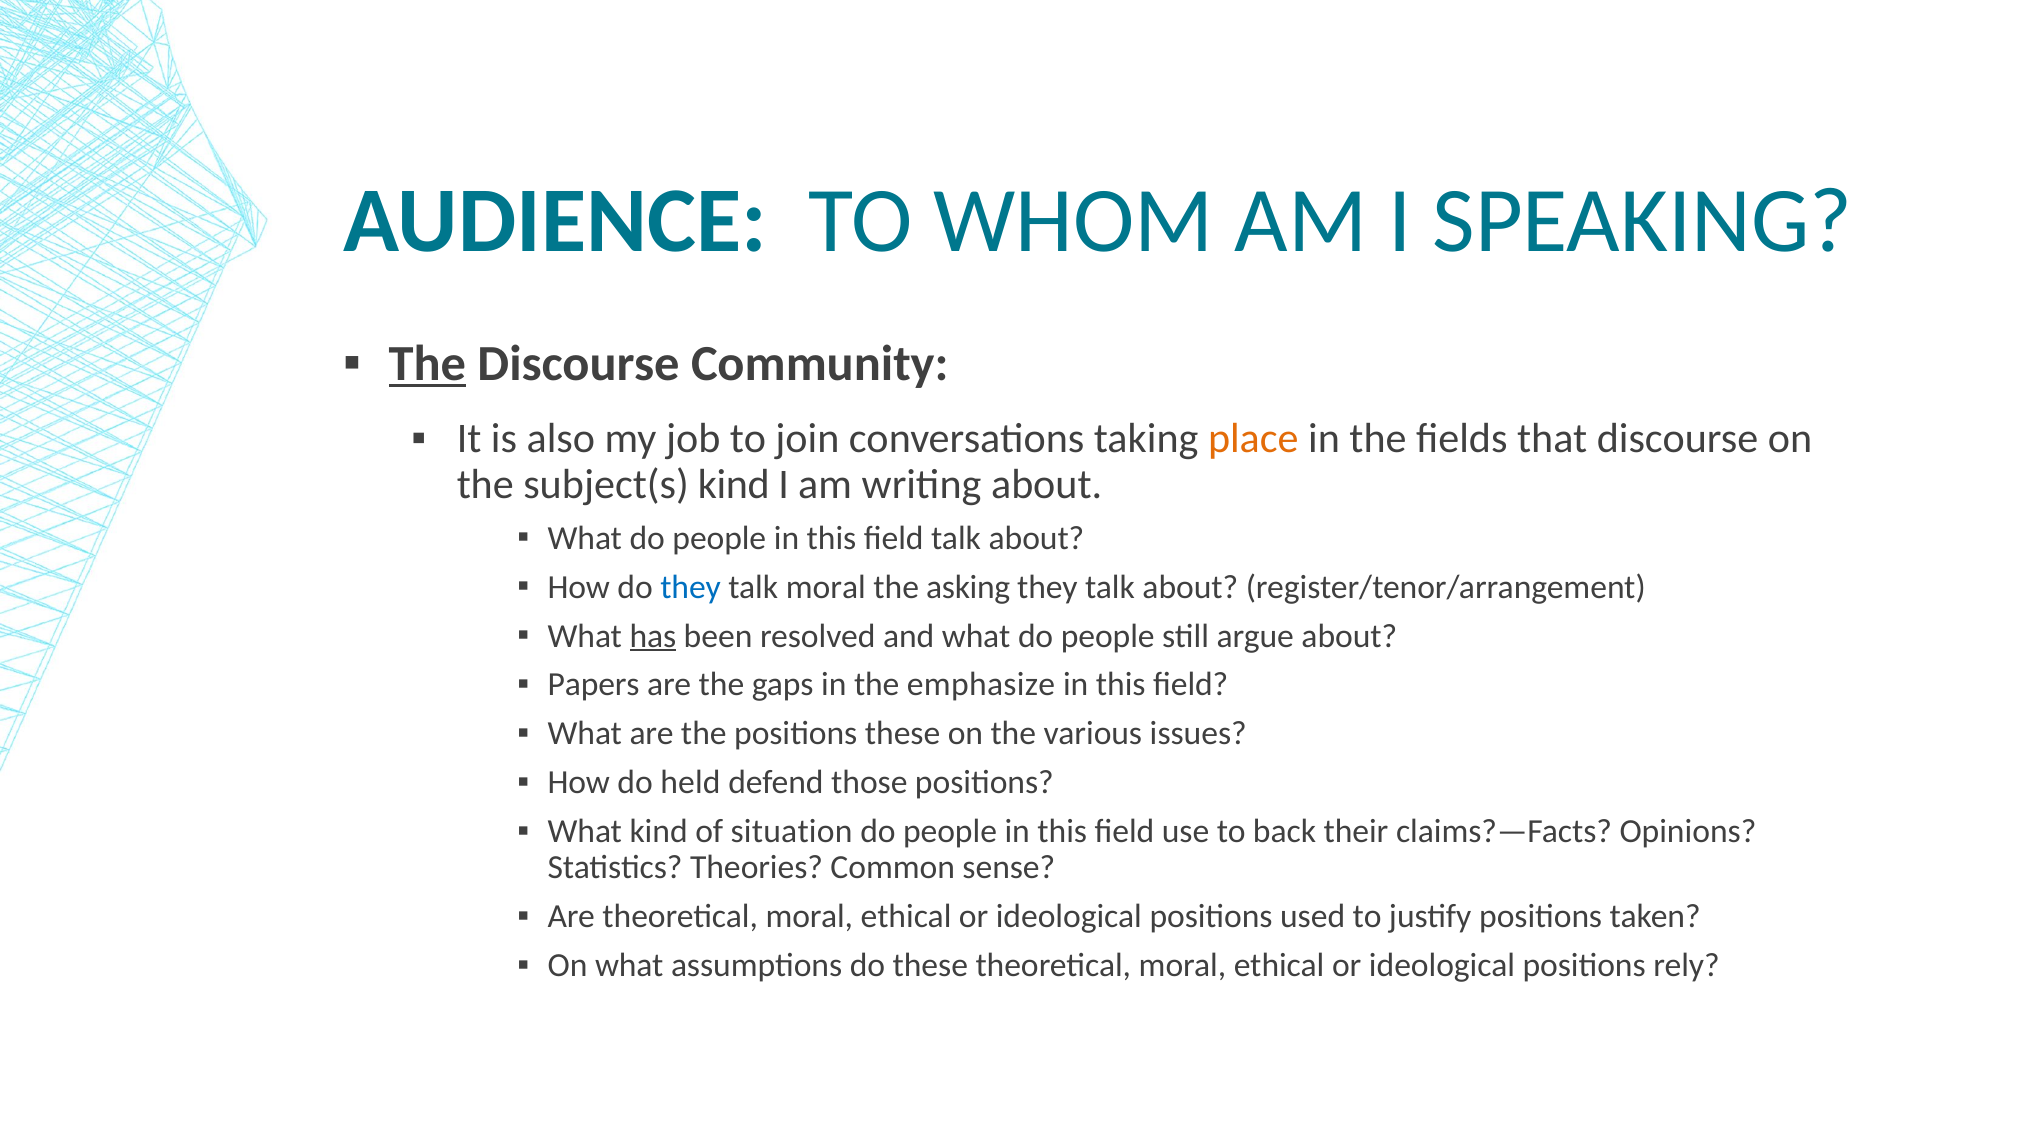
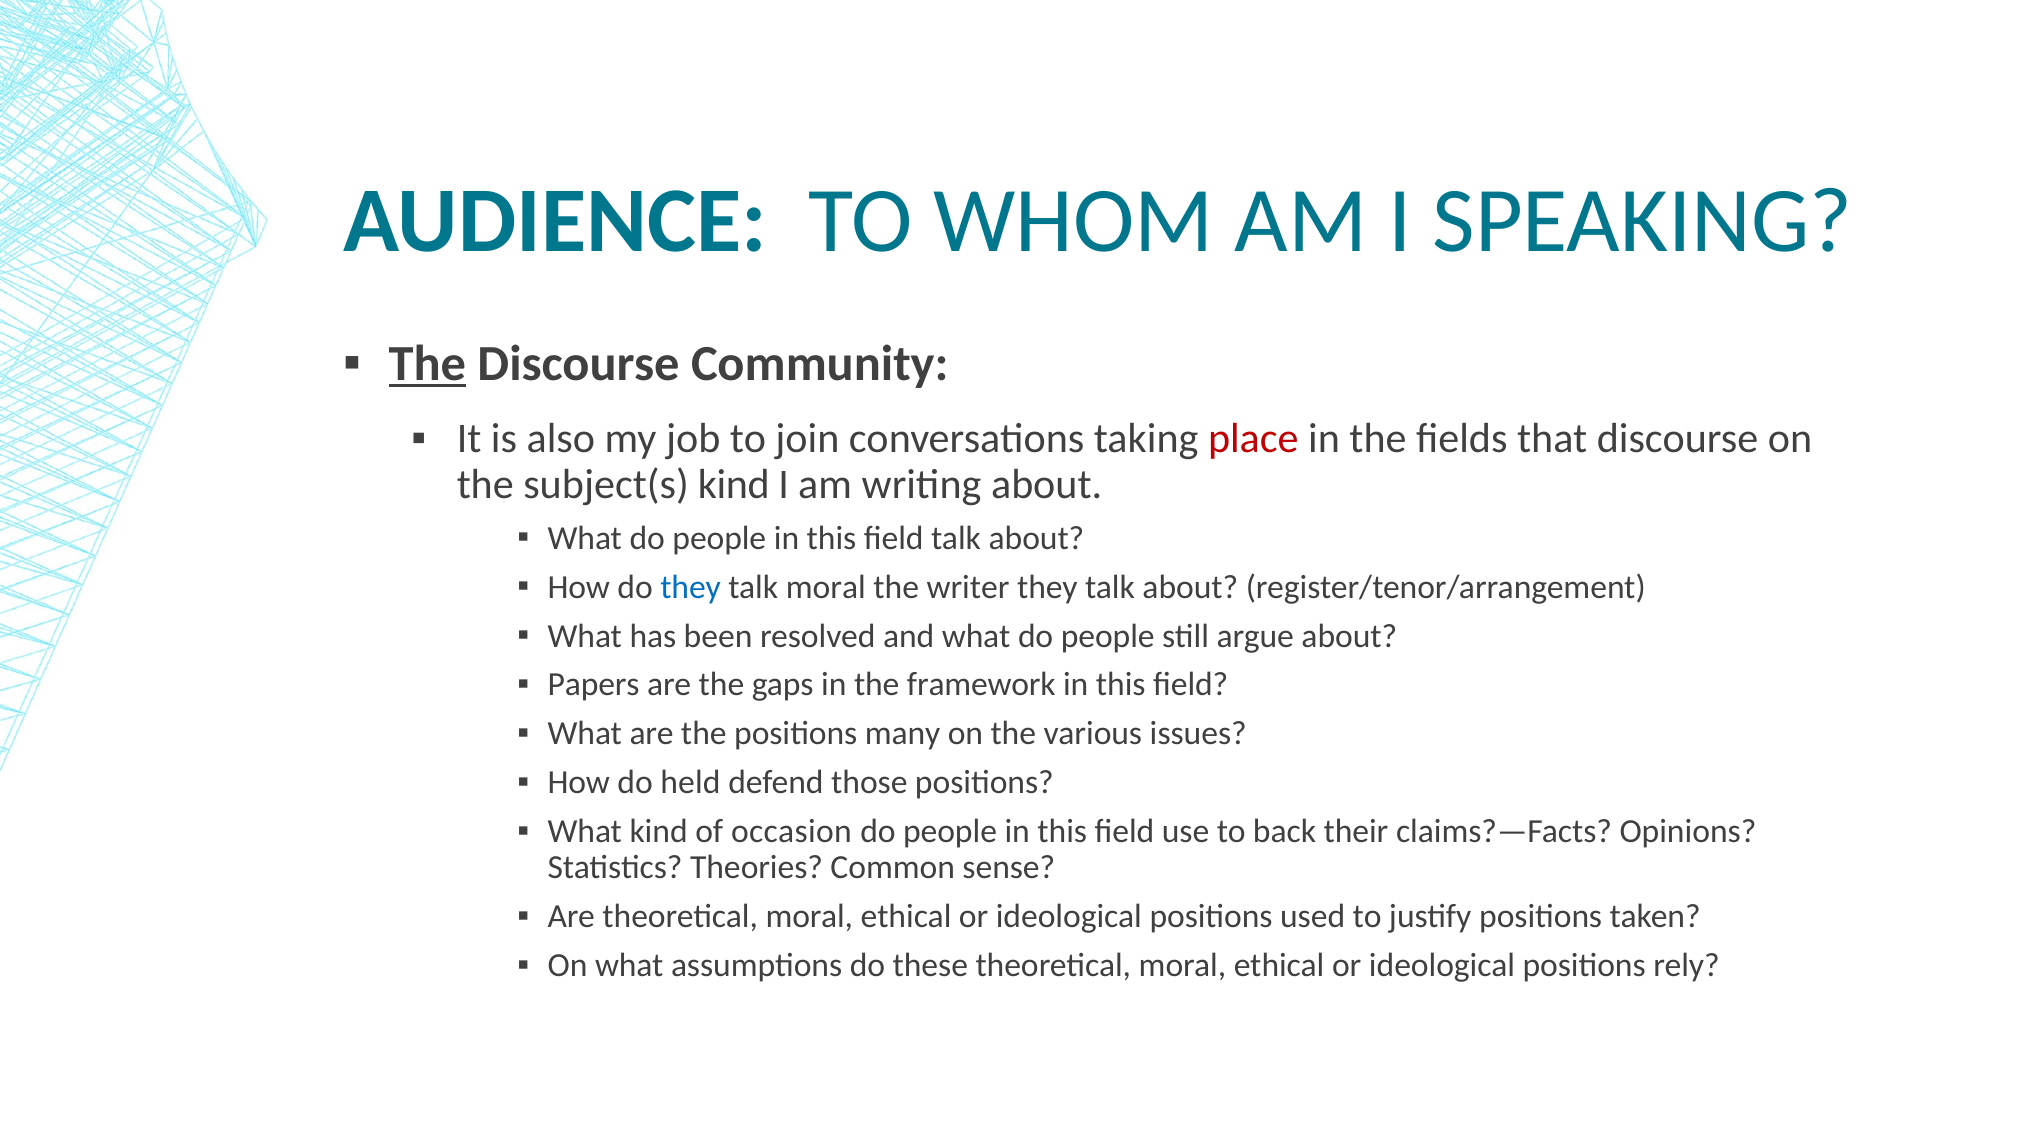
place colour: orange -> red (1253, 439)
asking: asking -> writer (968, 587)
has underline: present -> none (653, 636)
emphasize: emphasize -> framework (981, 685)
positions these: these -> many (903, 734)
situation: situation -> occasion (791, 831)
